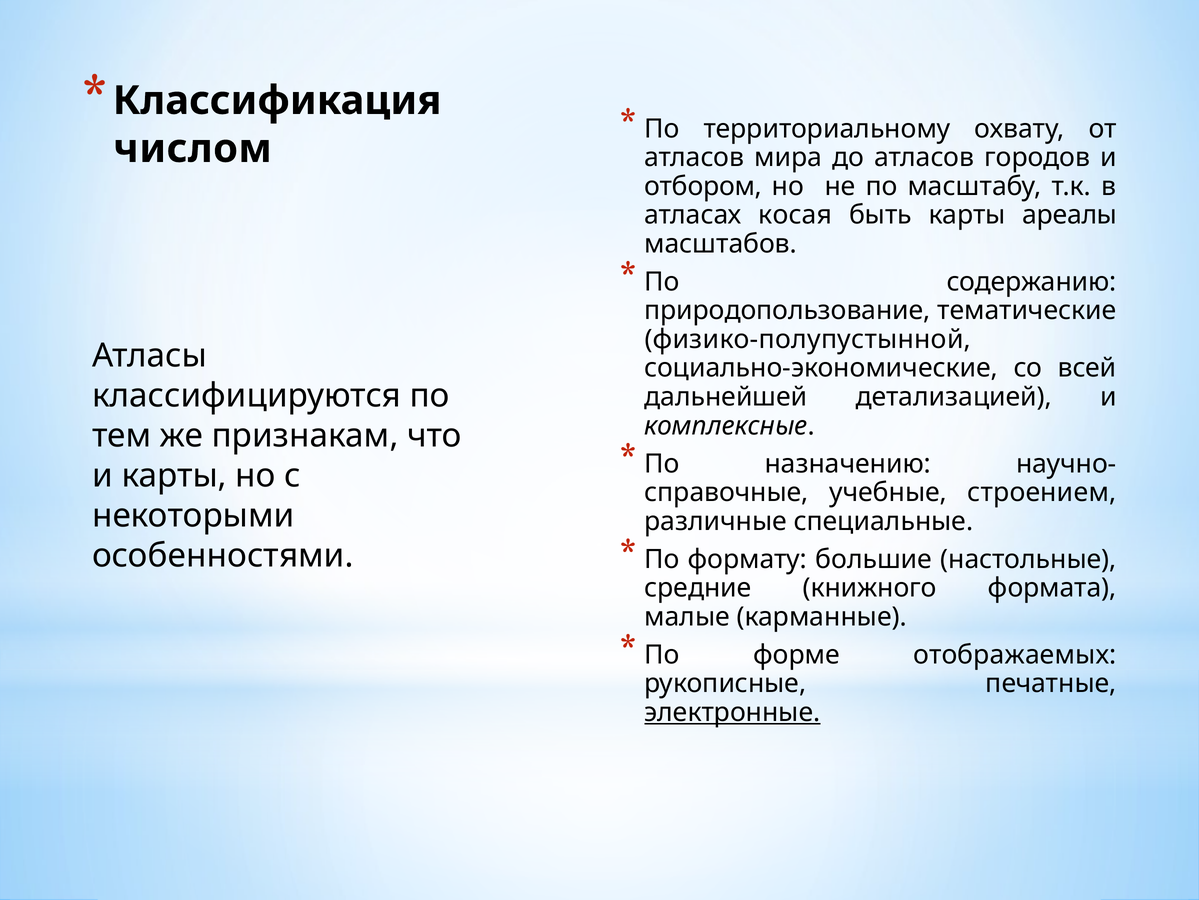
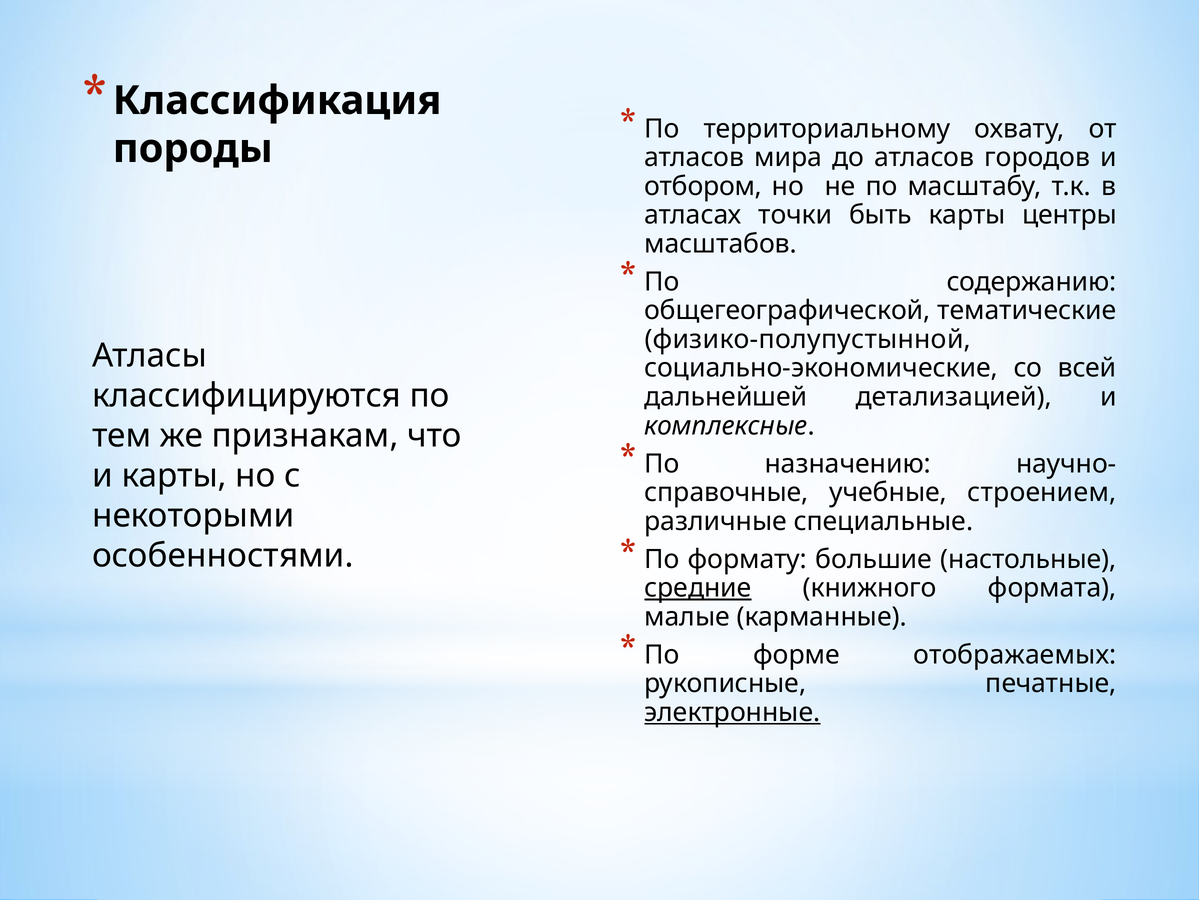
числом: числом -> породы (193, 149)
косая: косая -> точки (795, 215)
ареалы: ареалы -> центры (1070, 215)
природопользование: природопользование -> общегеографической (787, 310)
средние underline: none -> present (698, 588)
